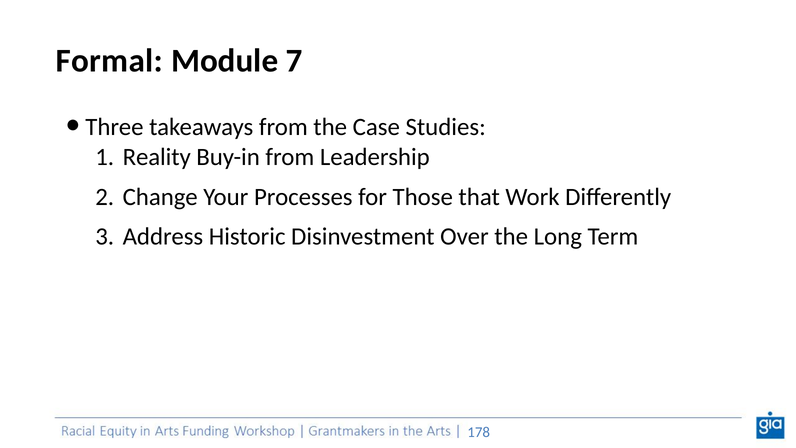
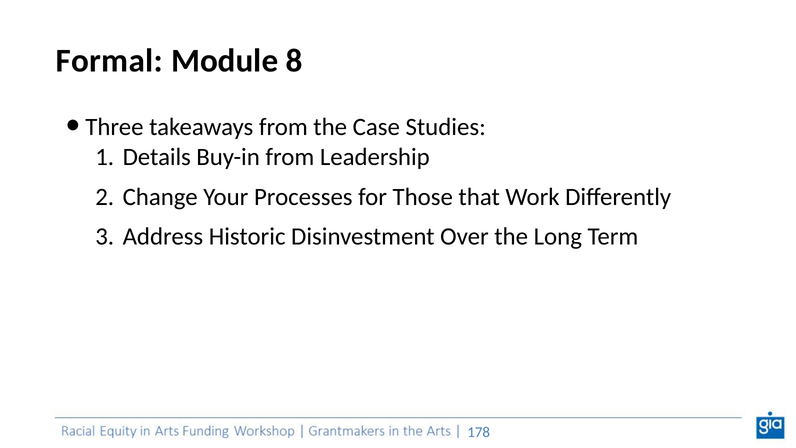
7: 7 -> 8 (294, 61)
Reality: Reality -> Details (157, 157)
